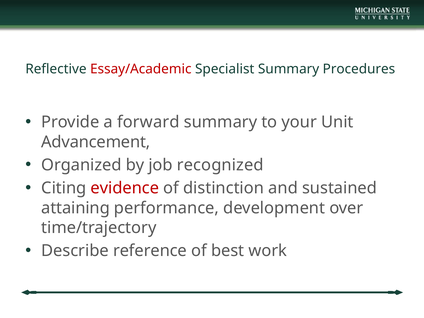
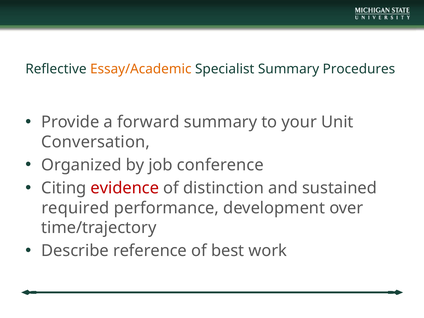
Essay/Academic colour: red -> orange (141, 69)
Advancement: Advancement -> Conversation (96, 142)
recognized: recognized -> conference (220, 165)
attaining: attaining -> required (75, 208)
